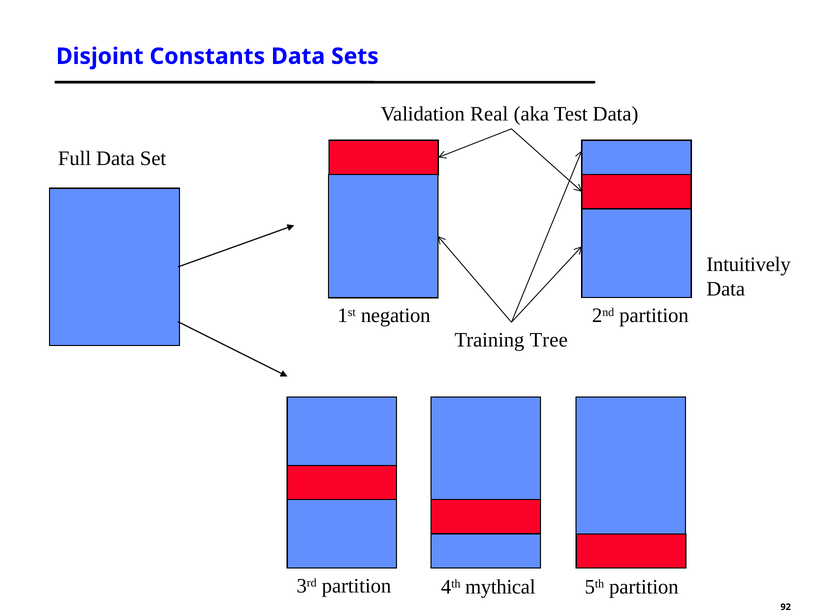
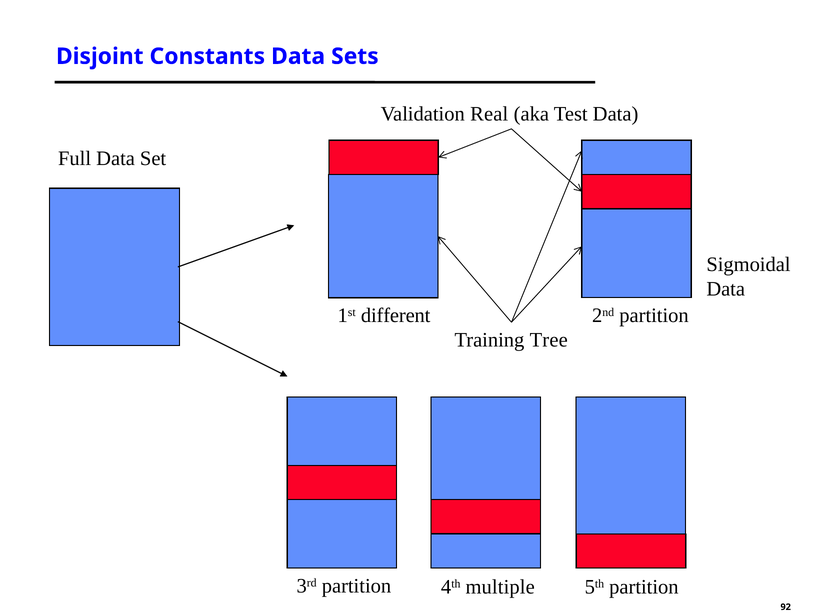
Intuitively: Intuitively -> Sigmoidal (748, 264)
negation: negation -> different (396, 316)
mythical: mythical -> multiple (500, 587)
